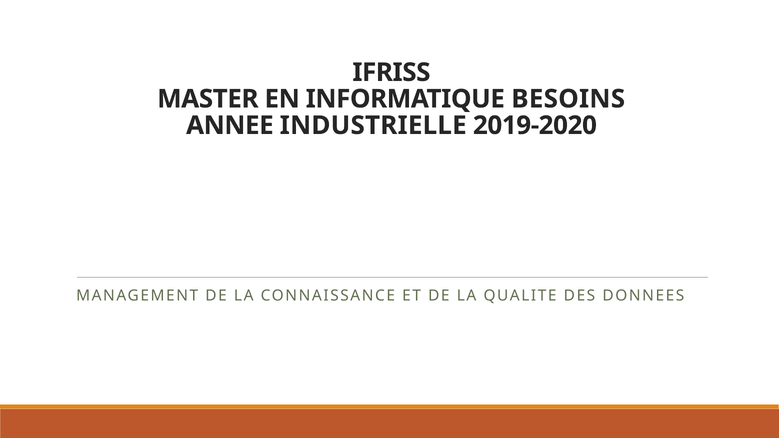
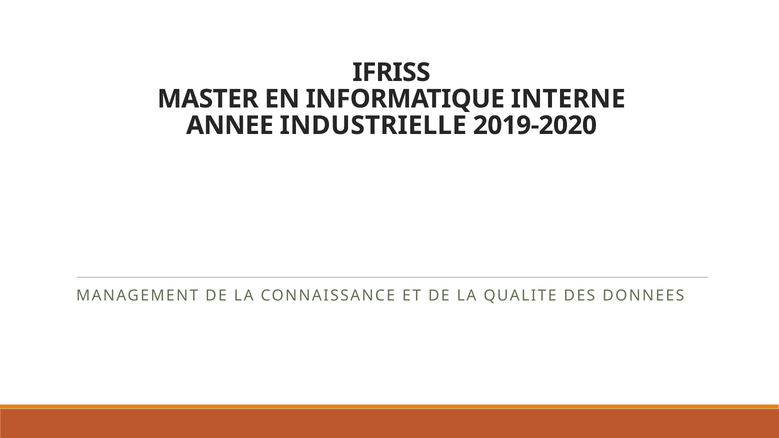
BESOINS: BESOINS -> INTERNE (568, 99)
